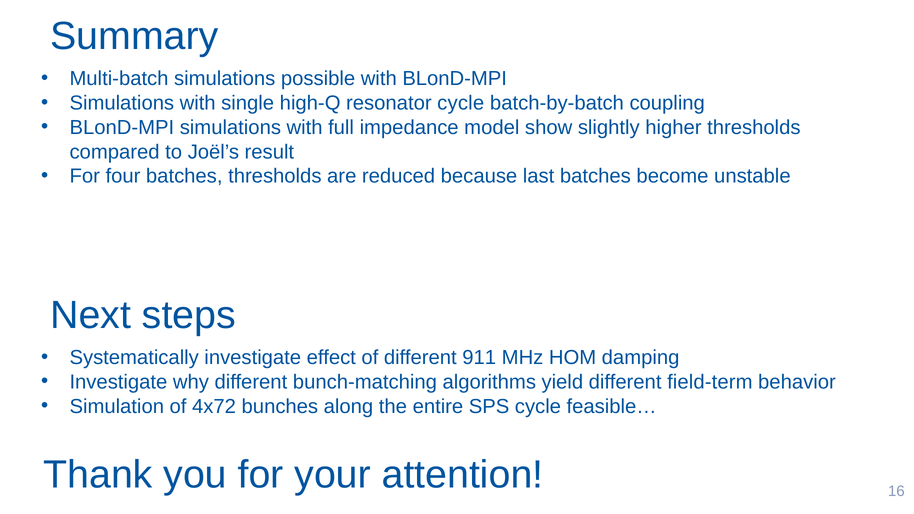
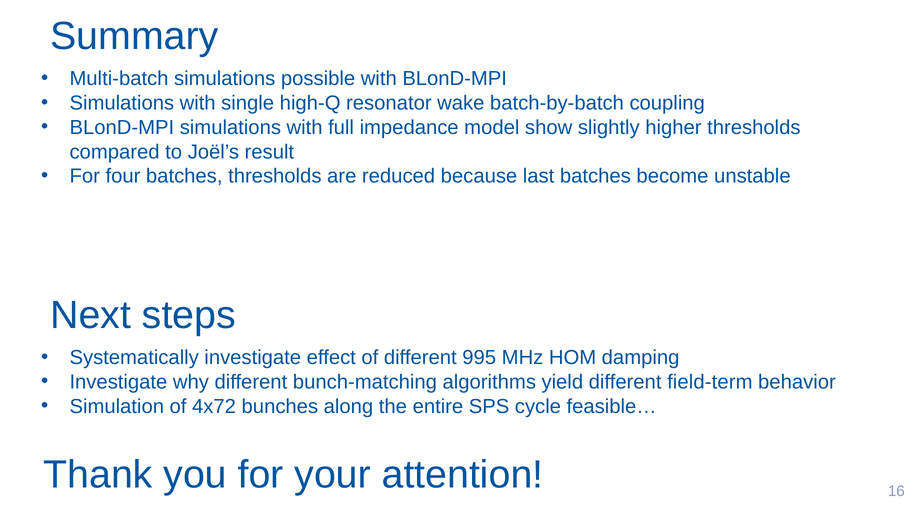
resonator cycle: cycle -> wake (461, 103)
911: 911 -> 995 (479, 358)
